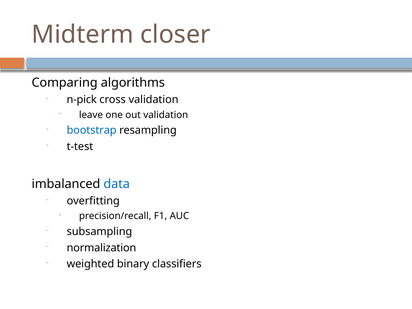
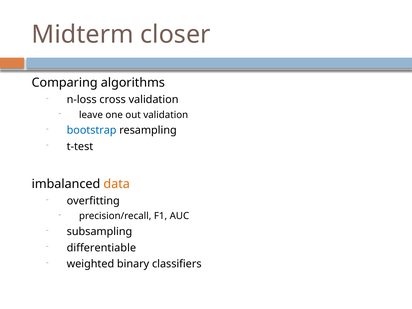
n-pick: n-pick -> n-loss (82, 100)
data colour: blue -> orange (117, 184)
normalization: normalization -> differentiable (101, 248)
